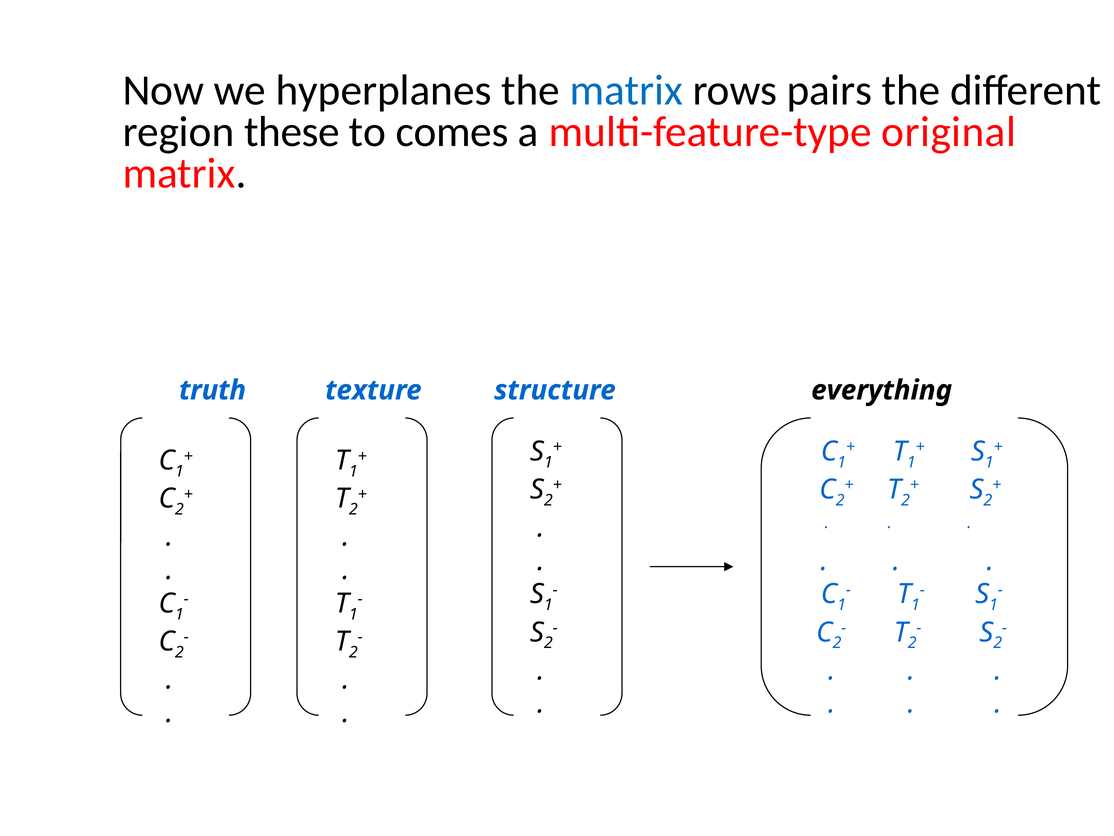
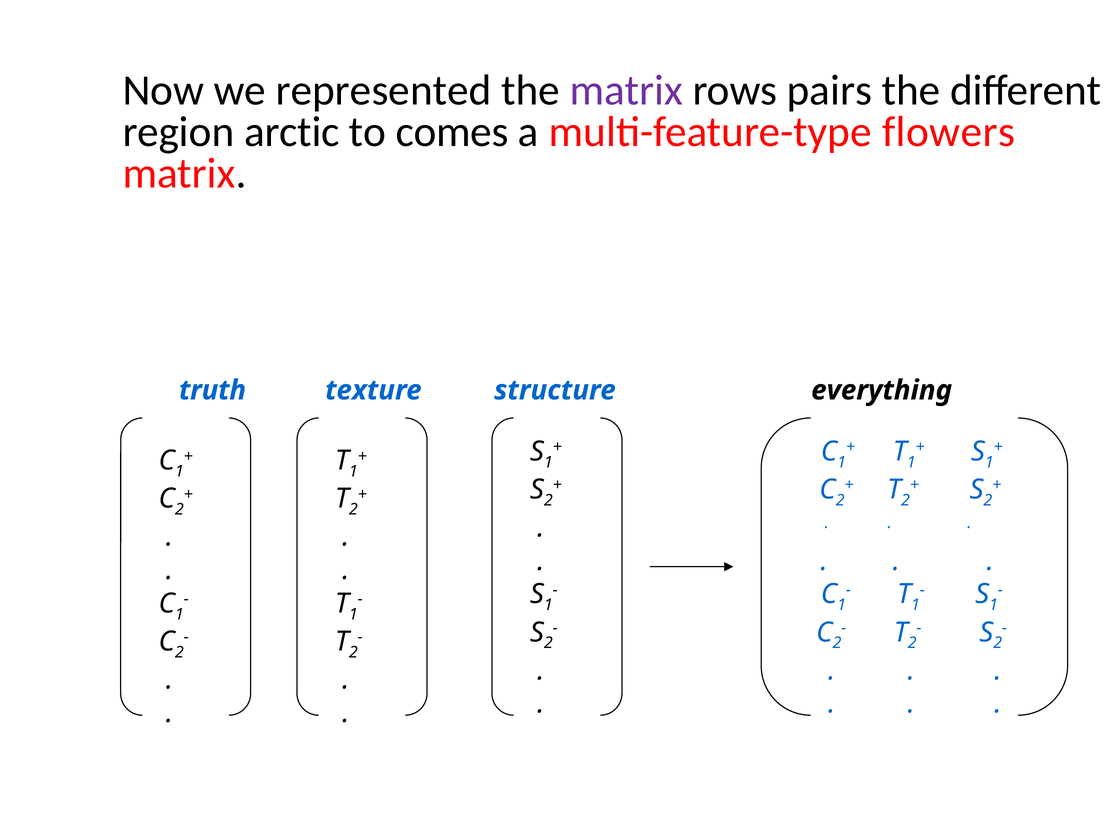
hyperplanes: hyperplanes -> represented (384, 90)
matrix colour: blue -> purple (626, 90)
these: these -> arctic (292, 132)
original: original -> flowers (949, 132)
